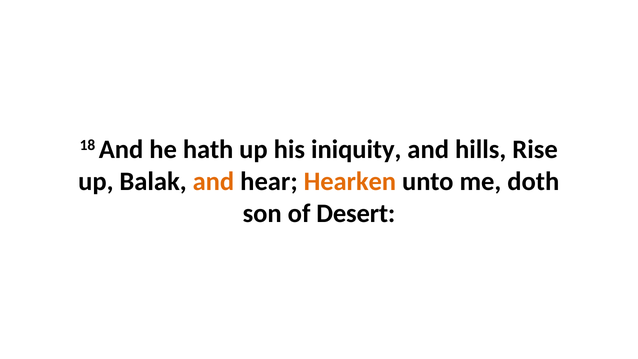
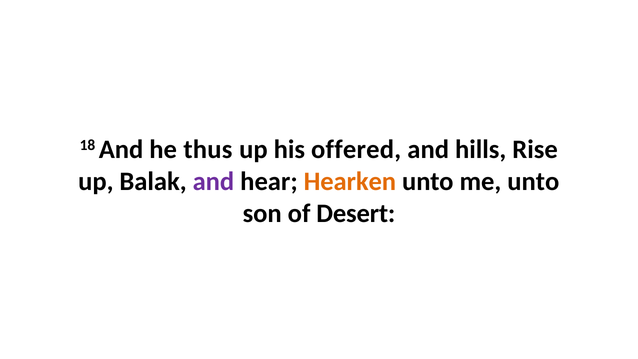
hath: hath -> thus (208, 149)
iniquity: iniquity -> offered (356, 149)
and colour: orange -> purple (213, 181)
me doth: doth -> unto (533, 181)
